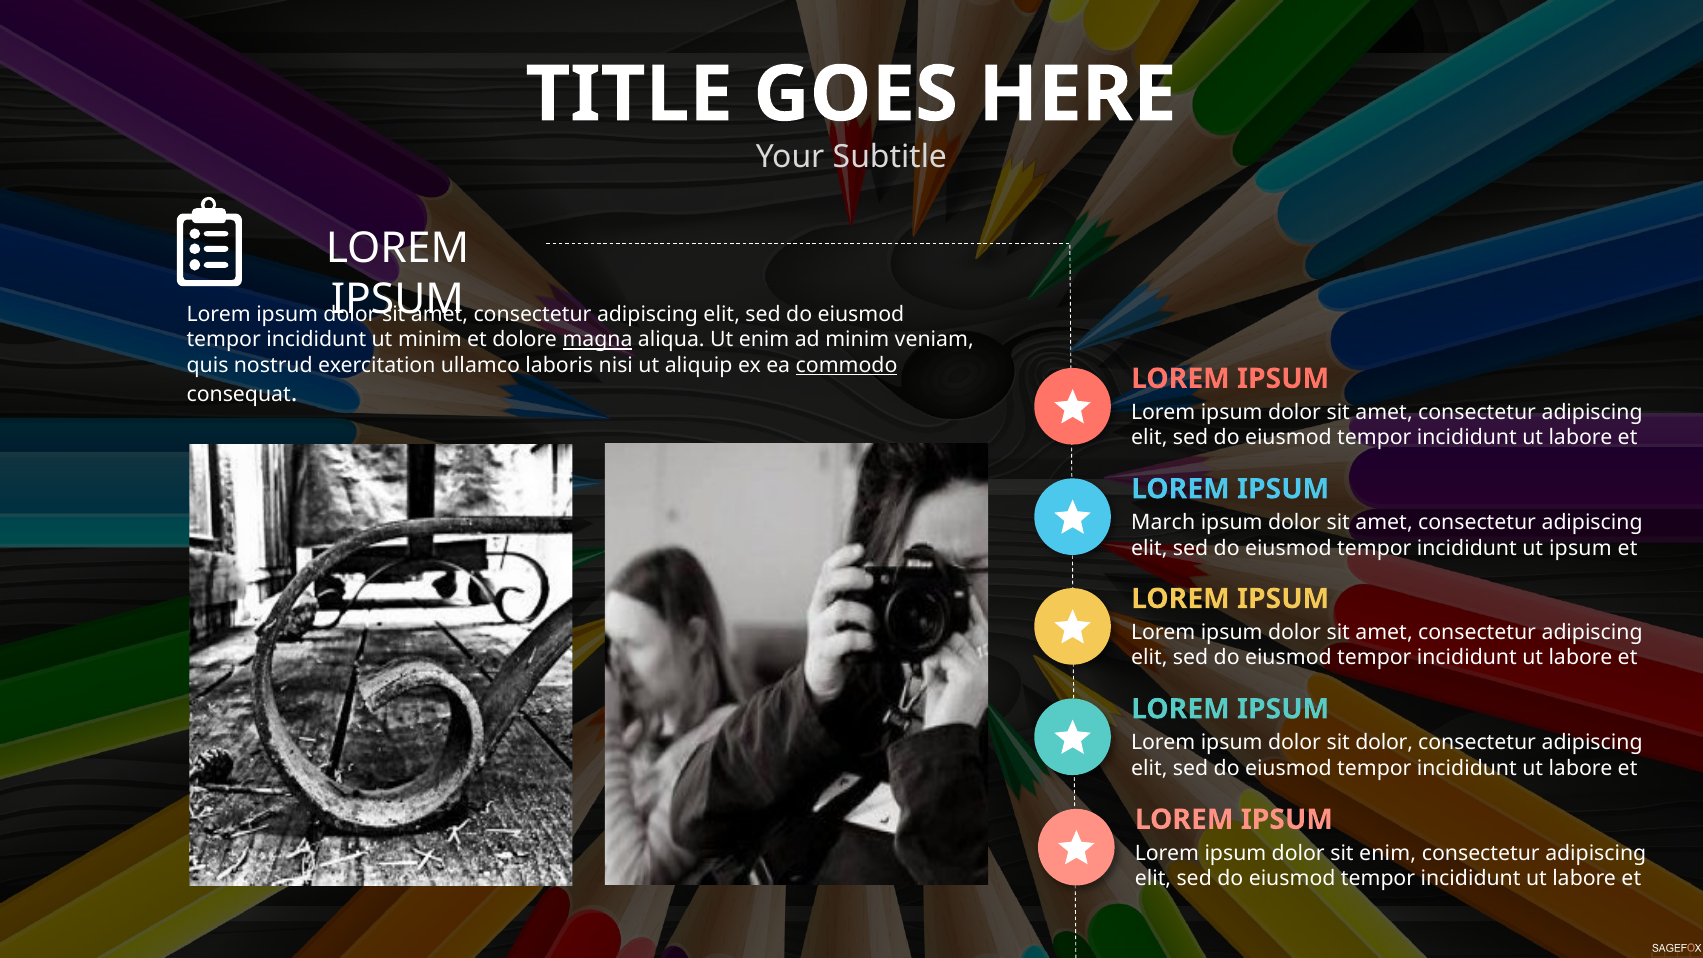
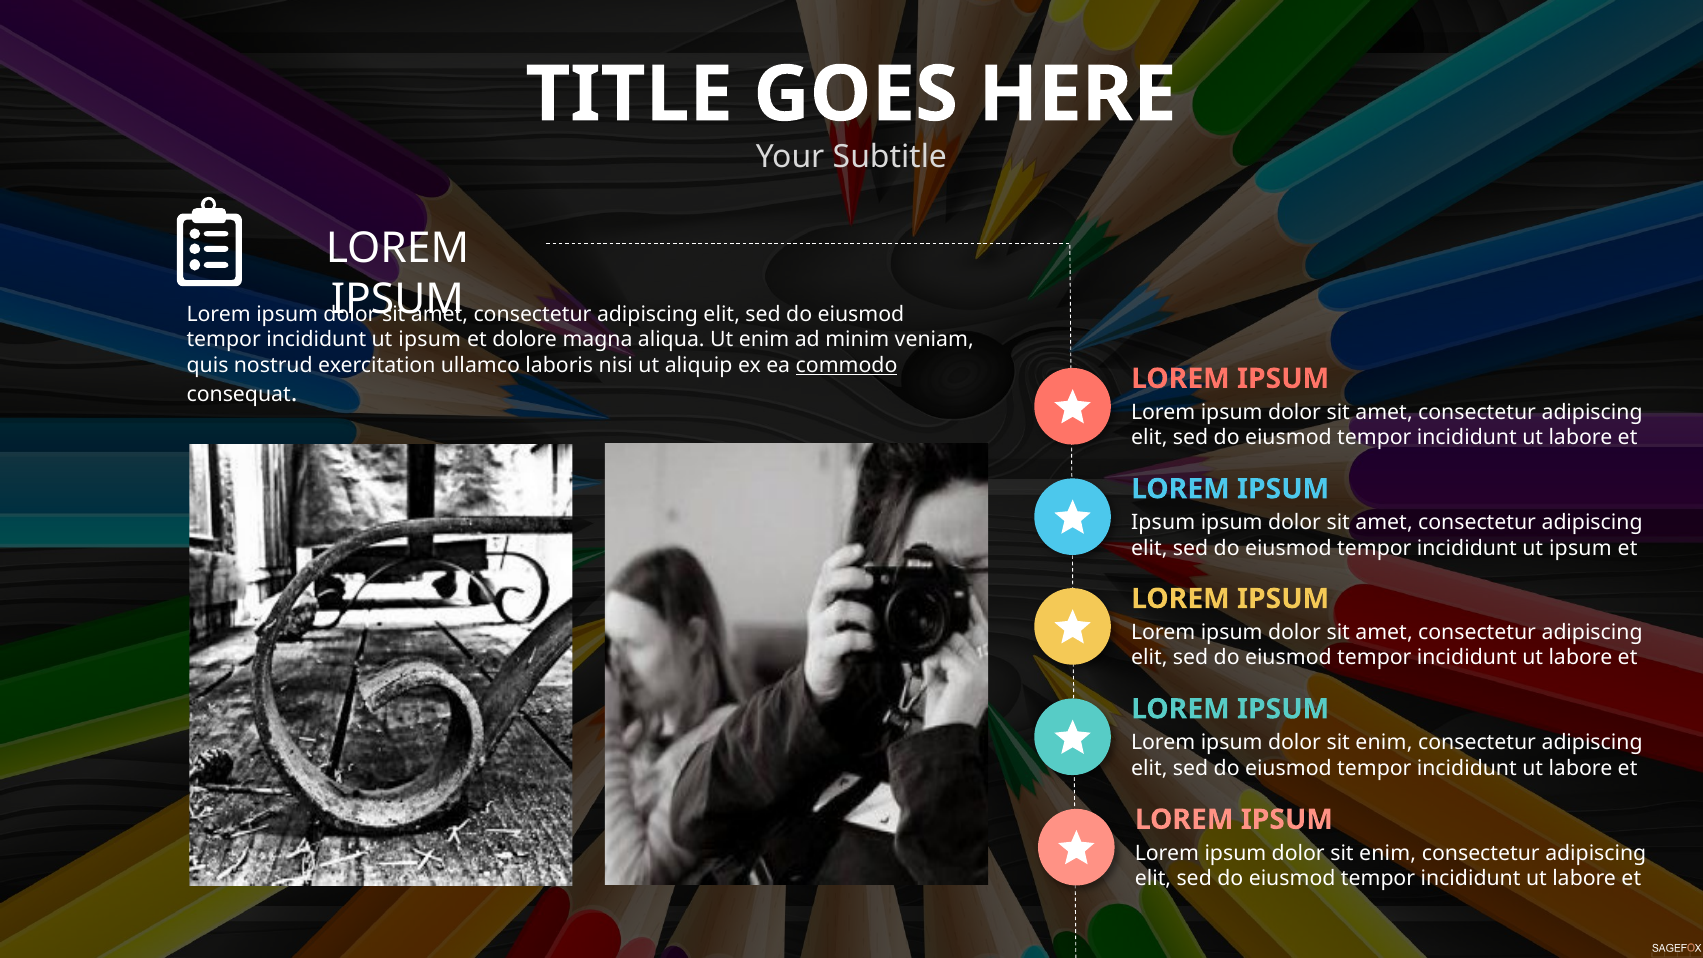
minim: minim -> ipsum (430, 340)
magna underline: present -> none (597, 340)
March: March -> Ipsum (1163, 523)
dolor: dolor -> enim (1384, 743)
